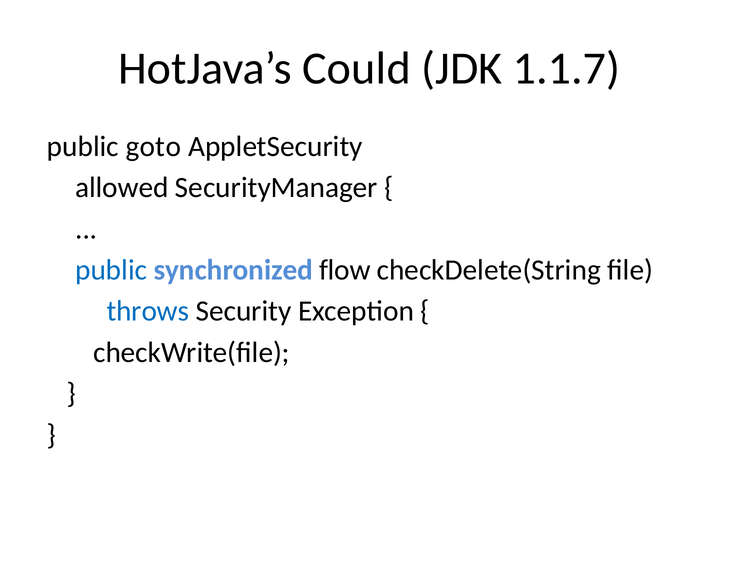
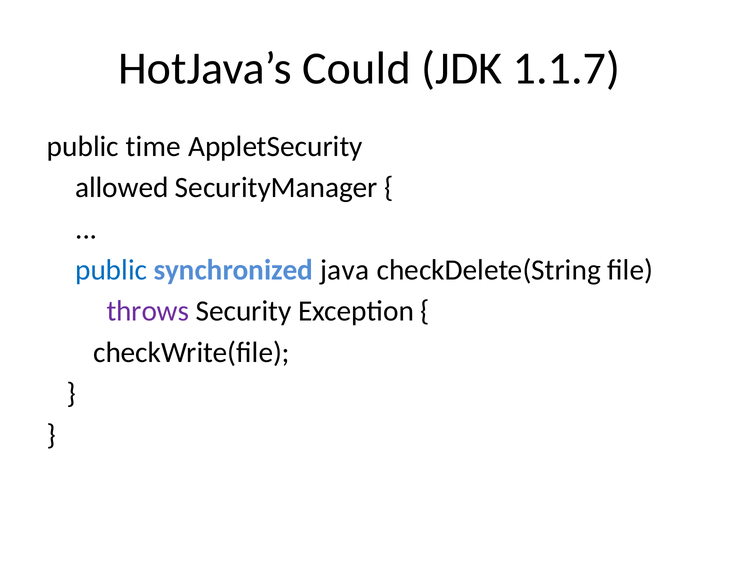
goto: goto -> time (153, 146)
flow: flow -> java (345, 270)
throws colour: blue -> purple (148, 311)
